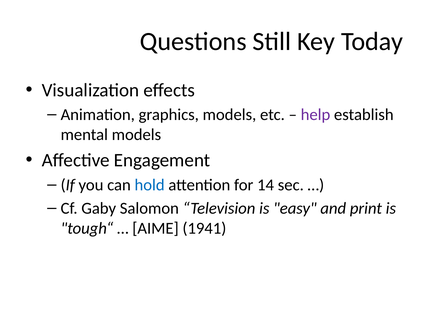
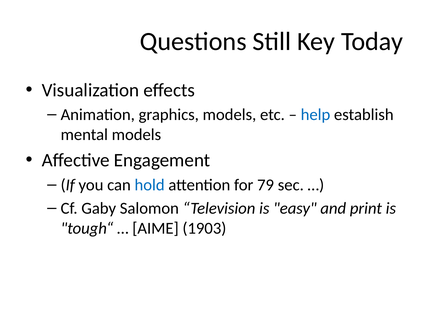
help colour: purple -> blue (315, 115)
14: 14 -> 79 (266, 185)
1941: 1941 -> 1903 (204, 228)
